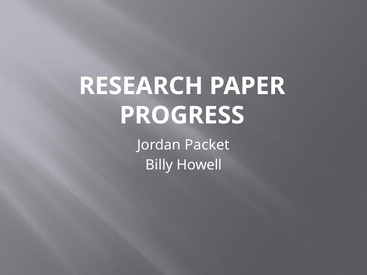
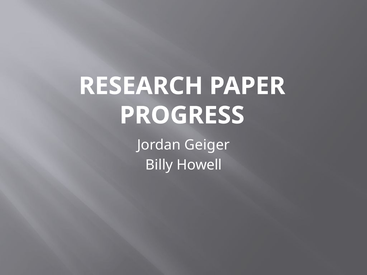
Packet: Packet -> Geiger (207, 145)
